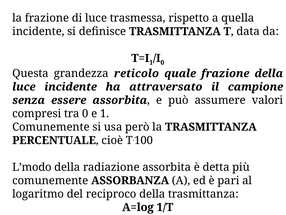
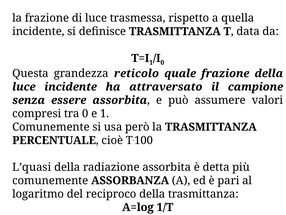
L’modo: L’modo -> L’quasi (32, 167)
